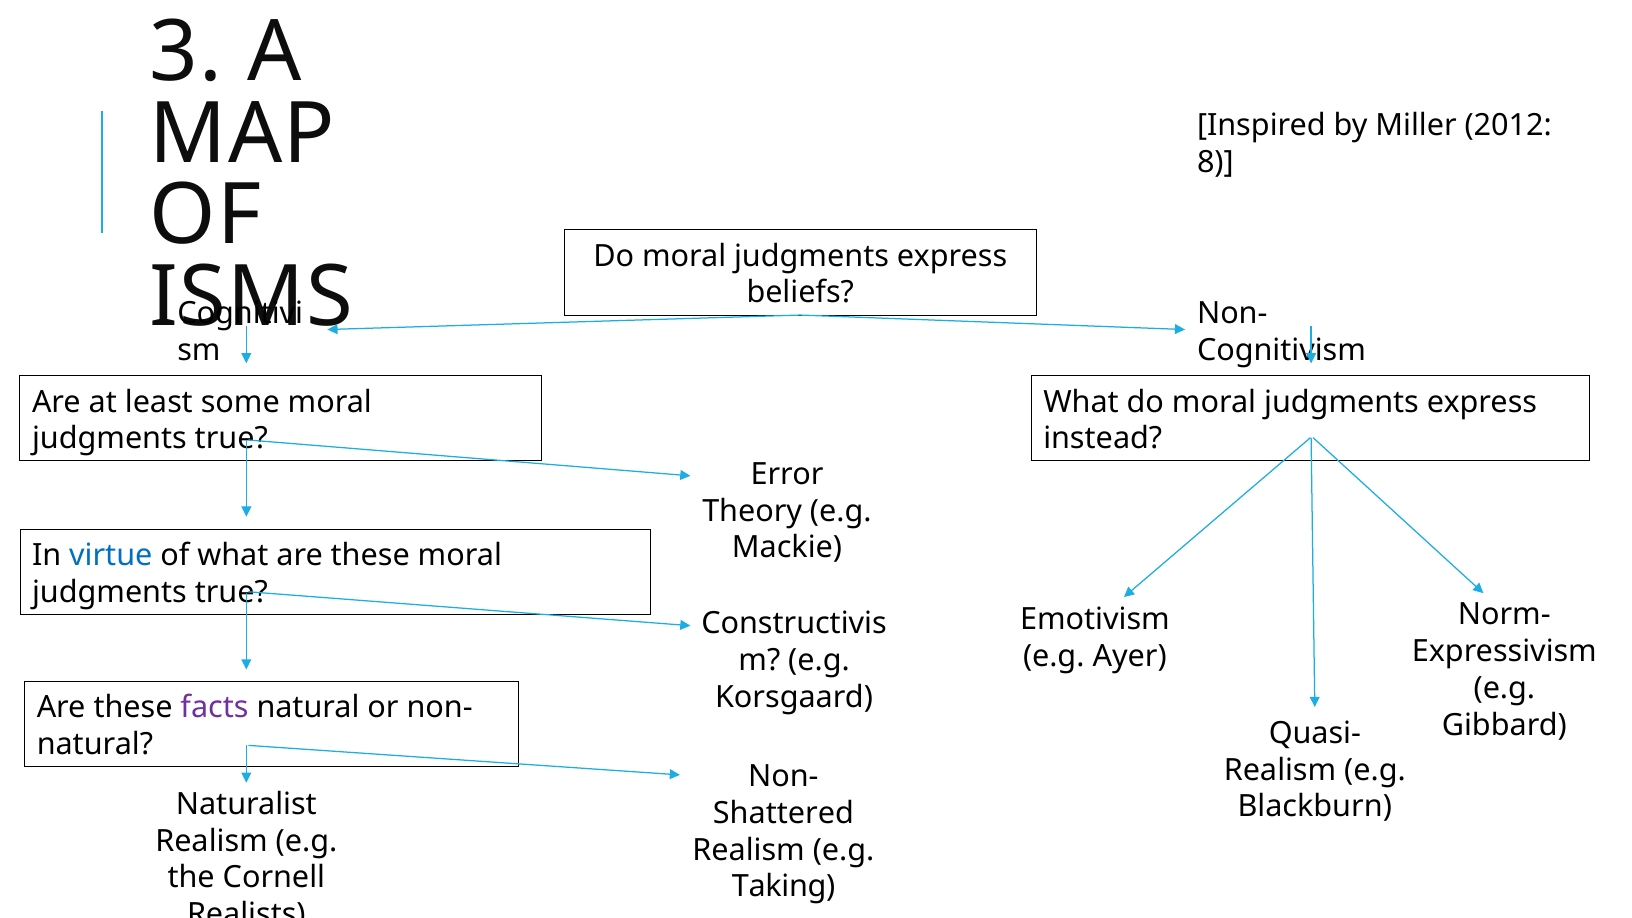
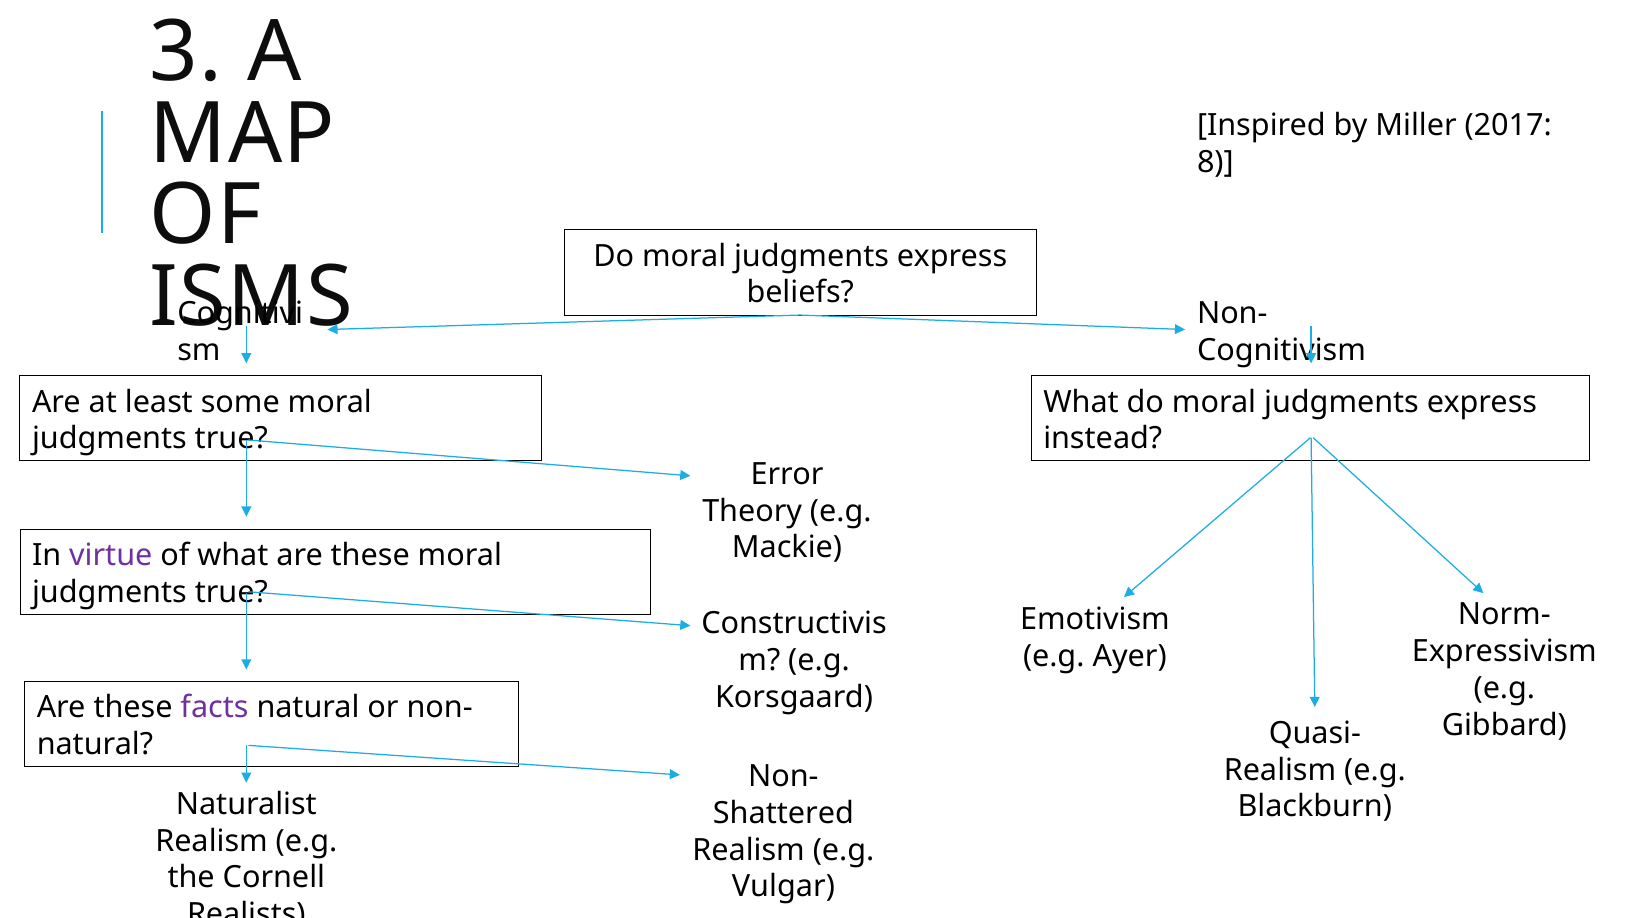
2012: 2012 -> 2017 (1508, 125)
virtue colour: blue -> purple (111, 556)
Taking: Taking -> Vulgar (783, 887)
